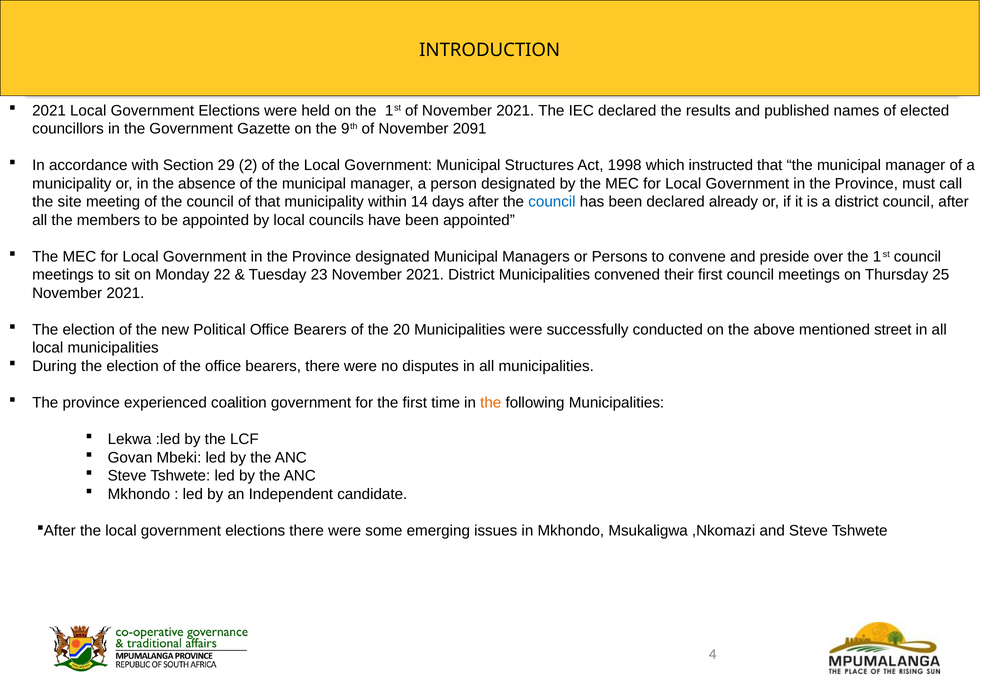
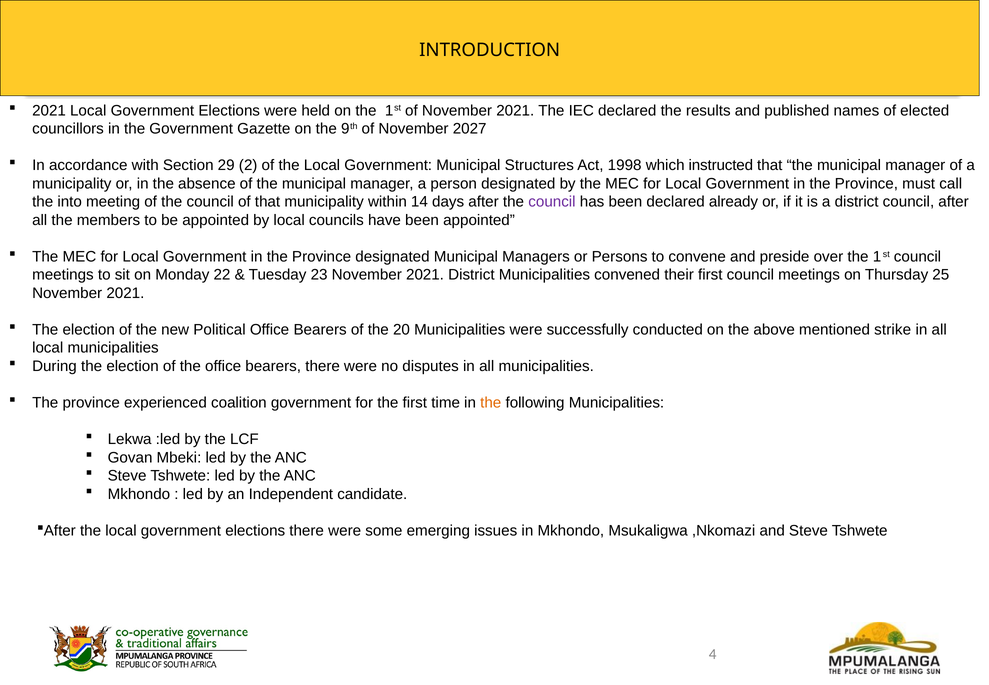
2091: 2091 -> 2027 (470, 129)
site: site -> into (70, 202)
council colour: blue -> purple (552, 202)
street: street -> strike (893, 330)
